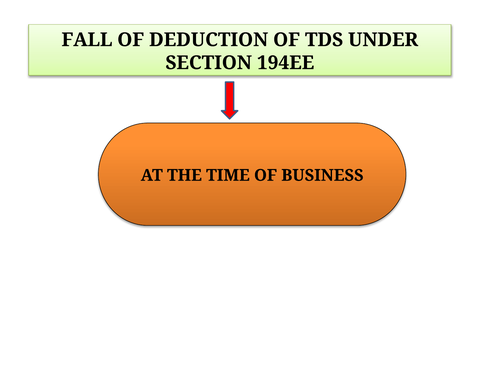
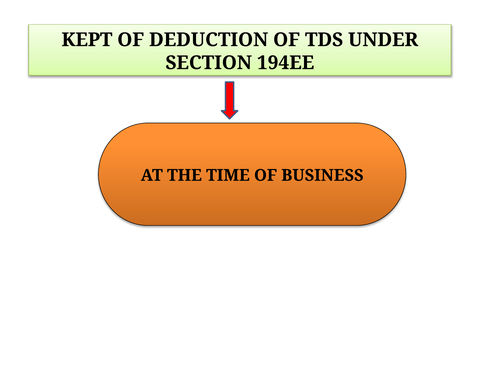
FALL: FALL -> KEPT (87, 40)
